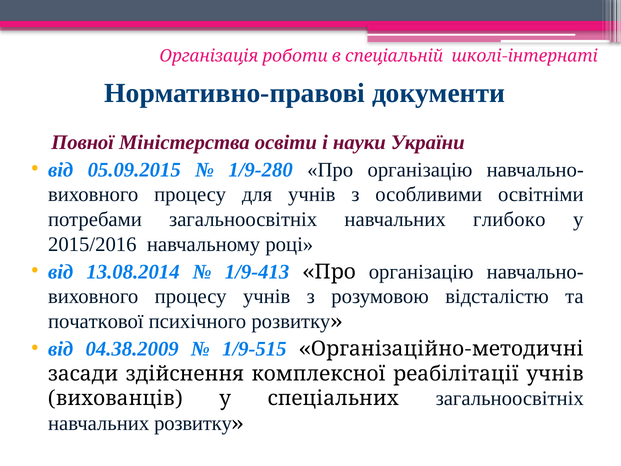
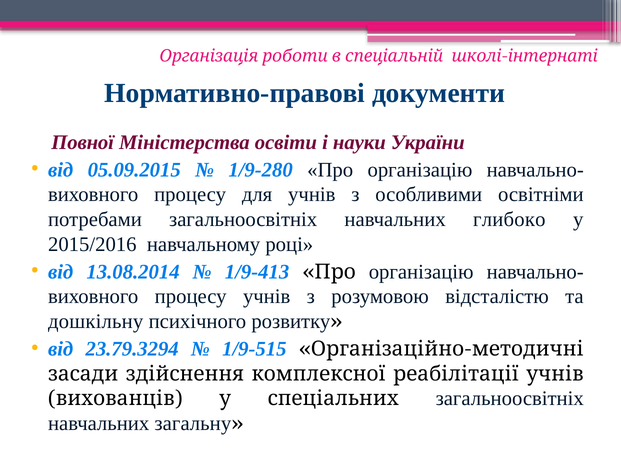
початкової: початкової -> дошкільну (96, 321)
04.38.2009: 04.38.2009 -> 23.79.3294 (132, 349)
навчальних розвитку: розвитку -> загальну (193, 423)
